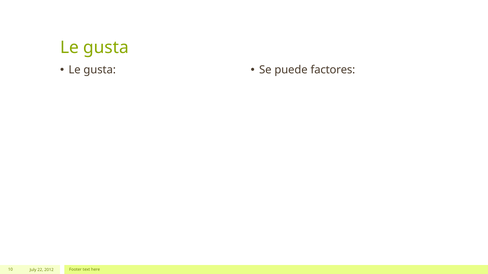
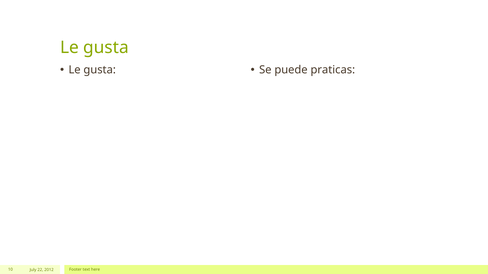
factores: factores -> praticas (333, 70)
